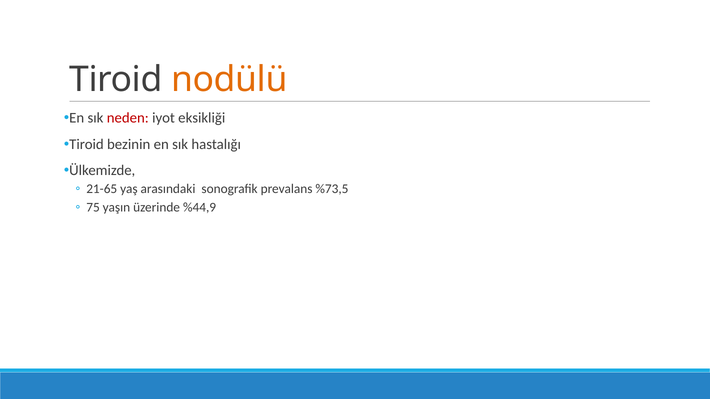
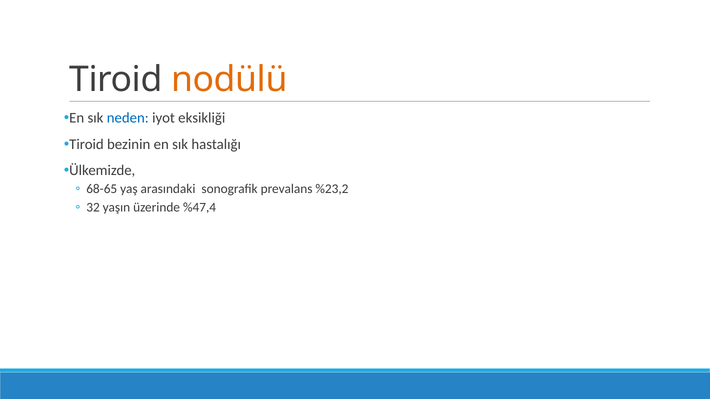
neden colour: red -> blue (128, 118)
21-65: 21-65 -> 68-65 (102, 189)
%73,5: %73,5 -> %23,2 (332, 189)
75: 75 -> 32 (93, 208)
%44,9: %44,9 -> %47,4 (200, 208)
